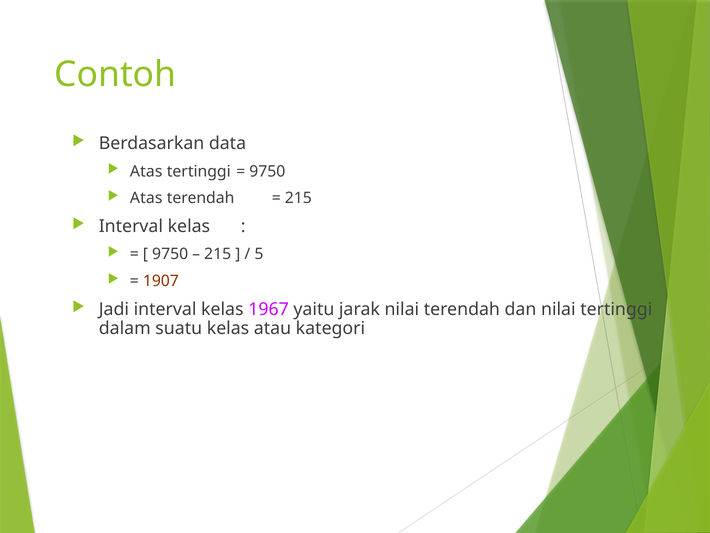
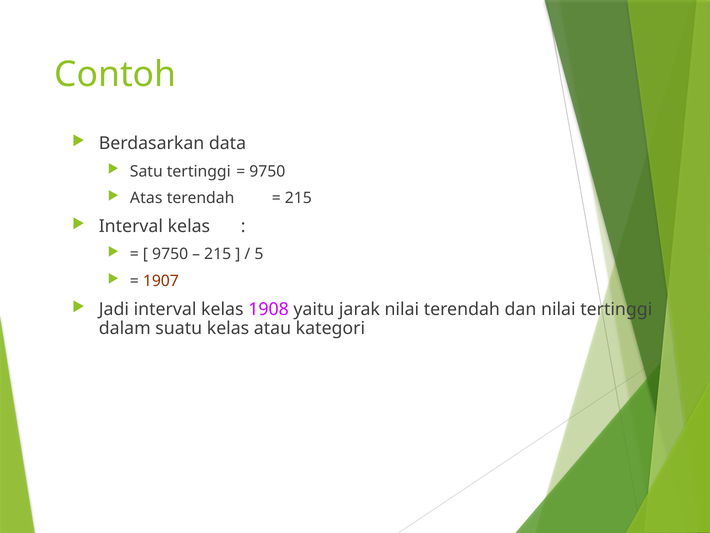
Atas: Atas -> Satu (146, 171)
1967: 1967 -> 1908 (269, 309)
